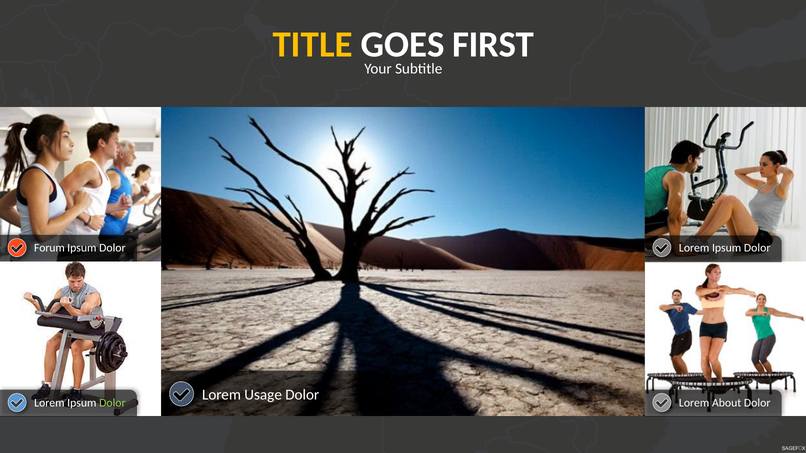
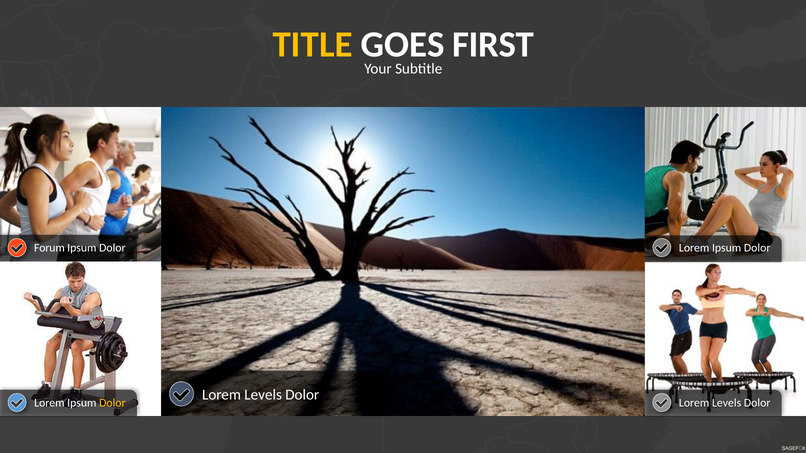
Usage: Usage -> Levels (263, 395)
Dolor colour: light green -> yellow (112, 403)
About: About -> Levels (727, 403)
